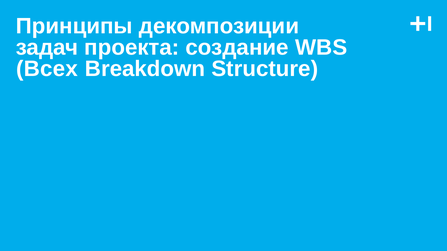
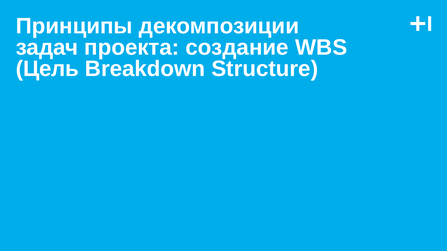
Всех: Всех -> Цель (47, 69)
